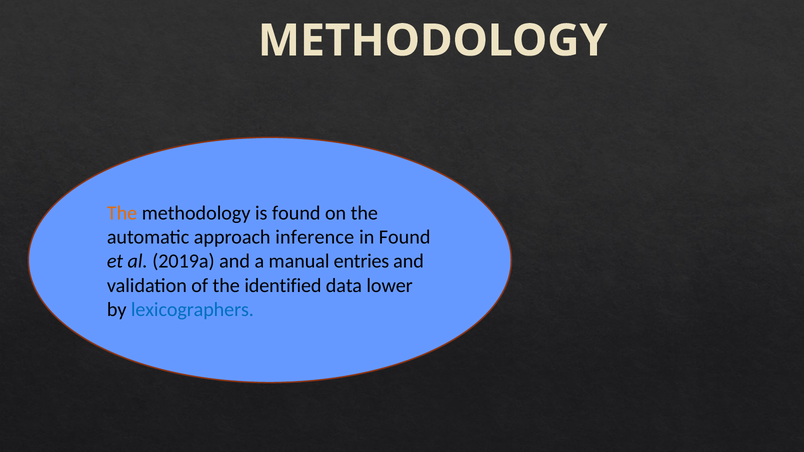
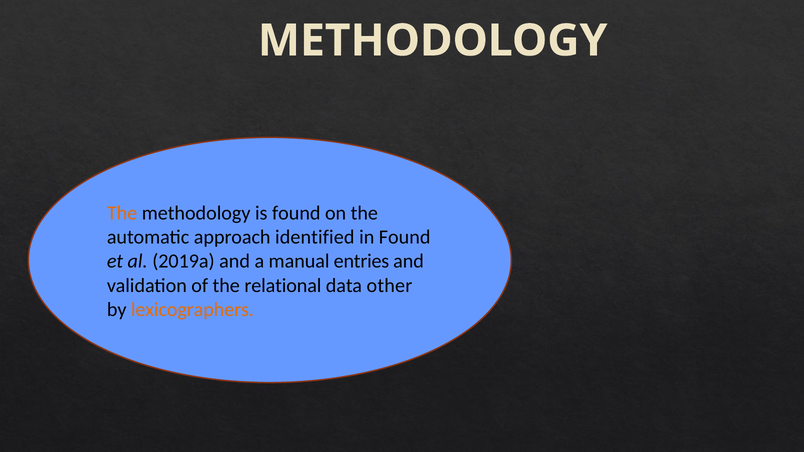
inference: inference -> identified (315, 237)
identified: identified -> relational (283, 286)
lower: lower -> other (389, 286)
lexicographers colour: blue -> orange (192, 310)
